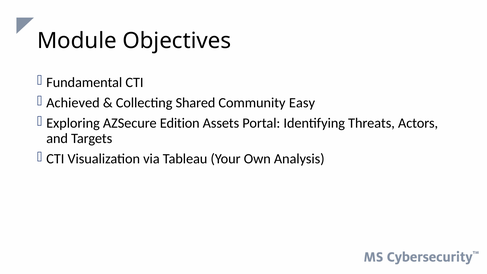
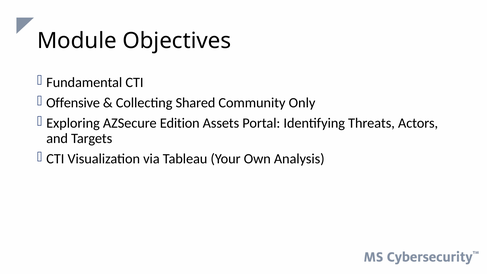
Achieved: Achieved -> Offensive (73, 103)
Easy: Easy -> Only (302, 103)
